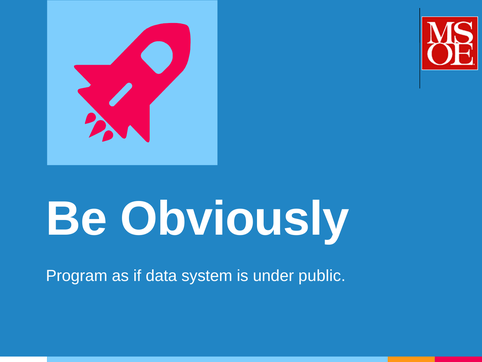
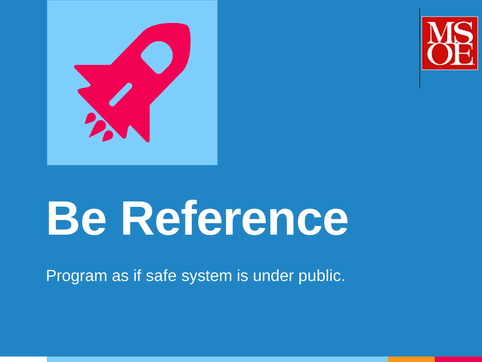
Obviously: Obviously -> Reference (235, 219)
data: data -> safe (161, 275)
